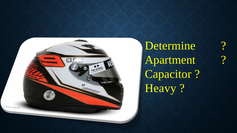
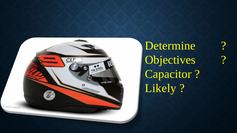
Apartment: Apartment -> Objectives (170, 60)
Heavy: Heavy -> Likely (161, 88)
